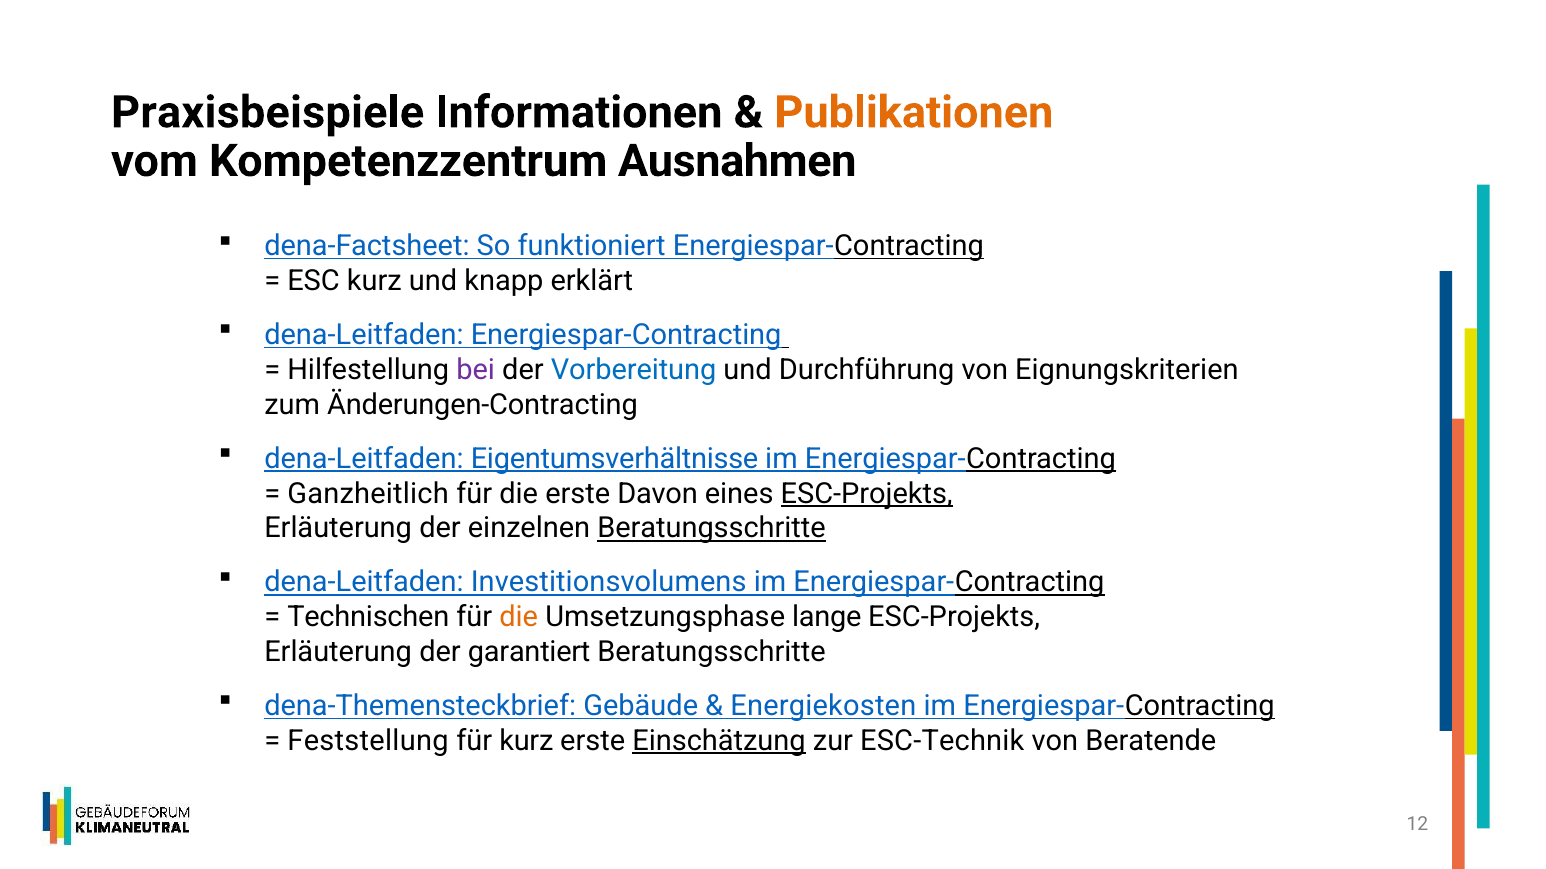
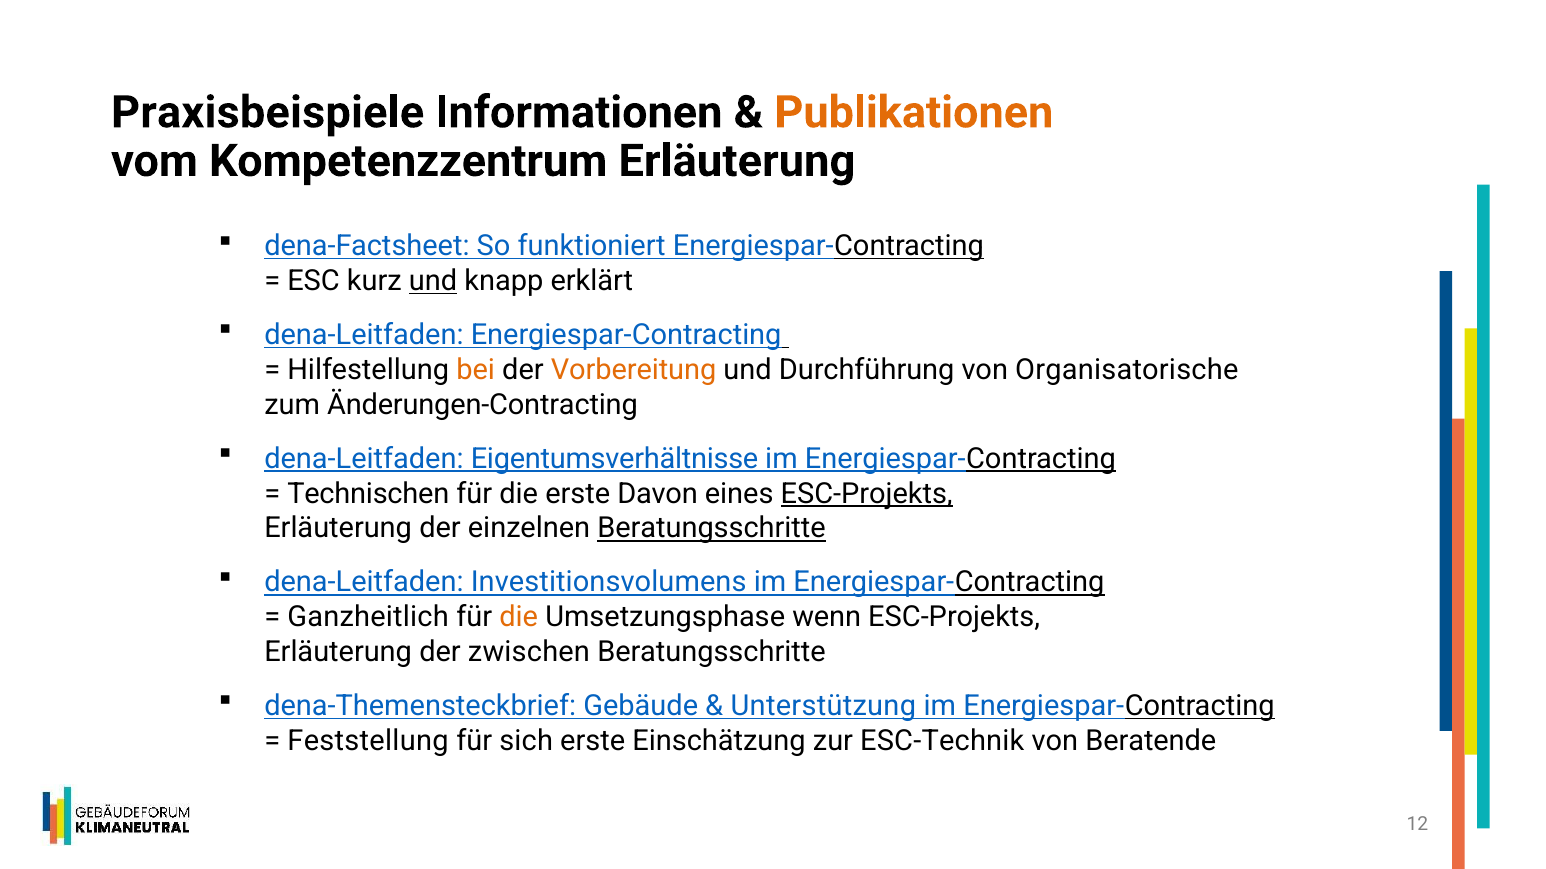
Kompetenzzentrum Ausnahmen: Ausnahmen -> Erläuterung (737, 161)
und underline: none -> present (433, 281)
bei colour: purple -> orange (476, 370)
Vorbereitung colour: blue -> orange (634, 370)
Eignungskriterien: Eignungskriterien -> Organisatorische (1127, 370)
Ganzheitlich: Ganzheitlich -> Technischen (368, 494)
Technischen: Technischen -> Ganzheitlich (368, 618)
lange: lange -> wenn (827, 618)
garantiert: garantiert -> zwischen (529, 652)
Energiekosten: Energiekosten -> Unterstützung (823, 706)
für kurz: kurz -> sich (526, 741)
Einschätzung underline: present -> none (719, 741)
